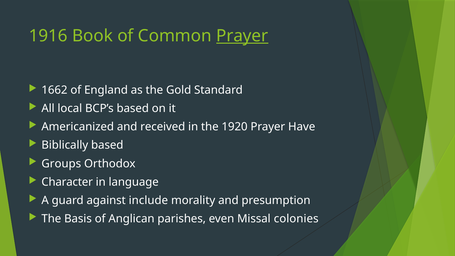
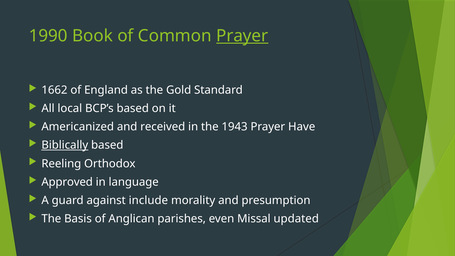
1916: 1916 -> 1990 (48, 36)
1920: 1920 -> 1943 (235, 127)
Biblically underline: none -> present (65, 145)
Groups: Groups -> Reeling (61, 164)
Character: Character -> Approved (67, 182)
colonies: colonies -> updated (296, 219)
